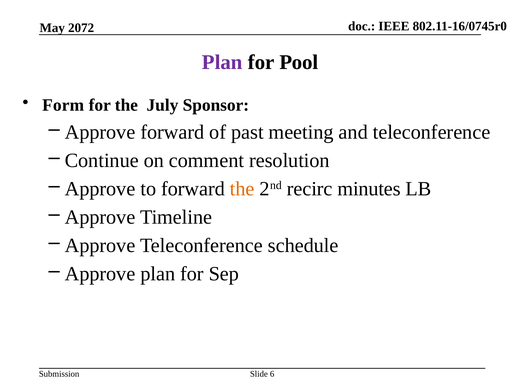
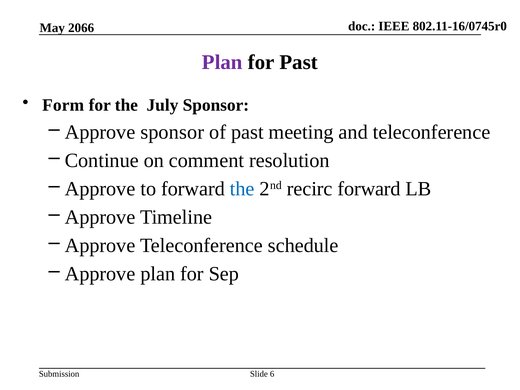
2072: 2072 -> 2066 (81, 28)
for Pool: Pool -> Past (299, 62)
Approve forward: forward -> sponsor (172, 132)
the colour: orange -> blue (242, 189)
recirc minutes: minutes -> forward (369, 189)
